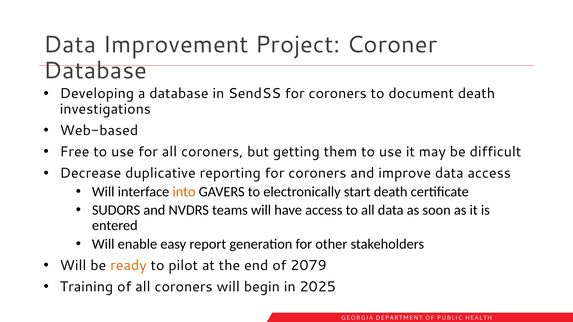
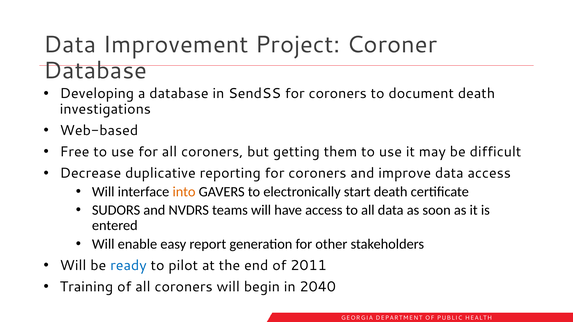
ready colour: orange -> blue (128, 266)
2079: 2079 -> 2011 (309, 266)
2025: 2025 -> 2040 (318, 287)
